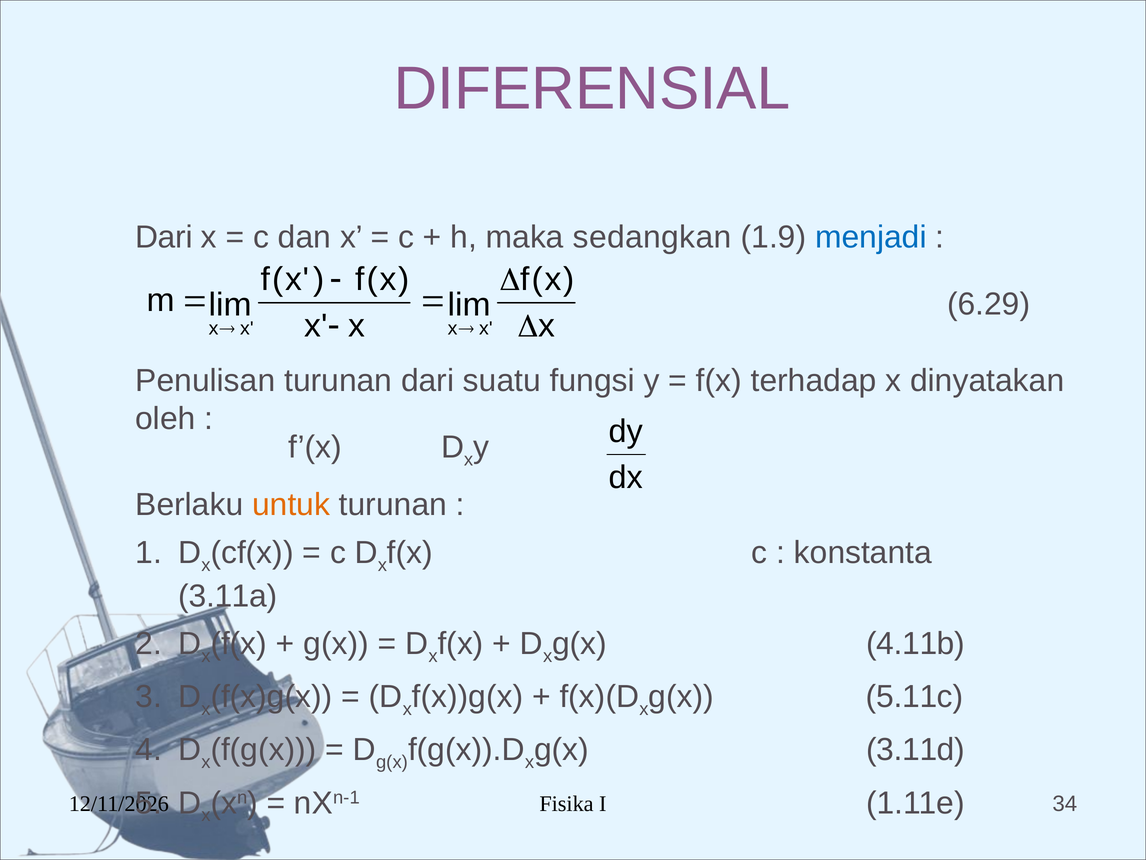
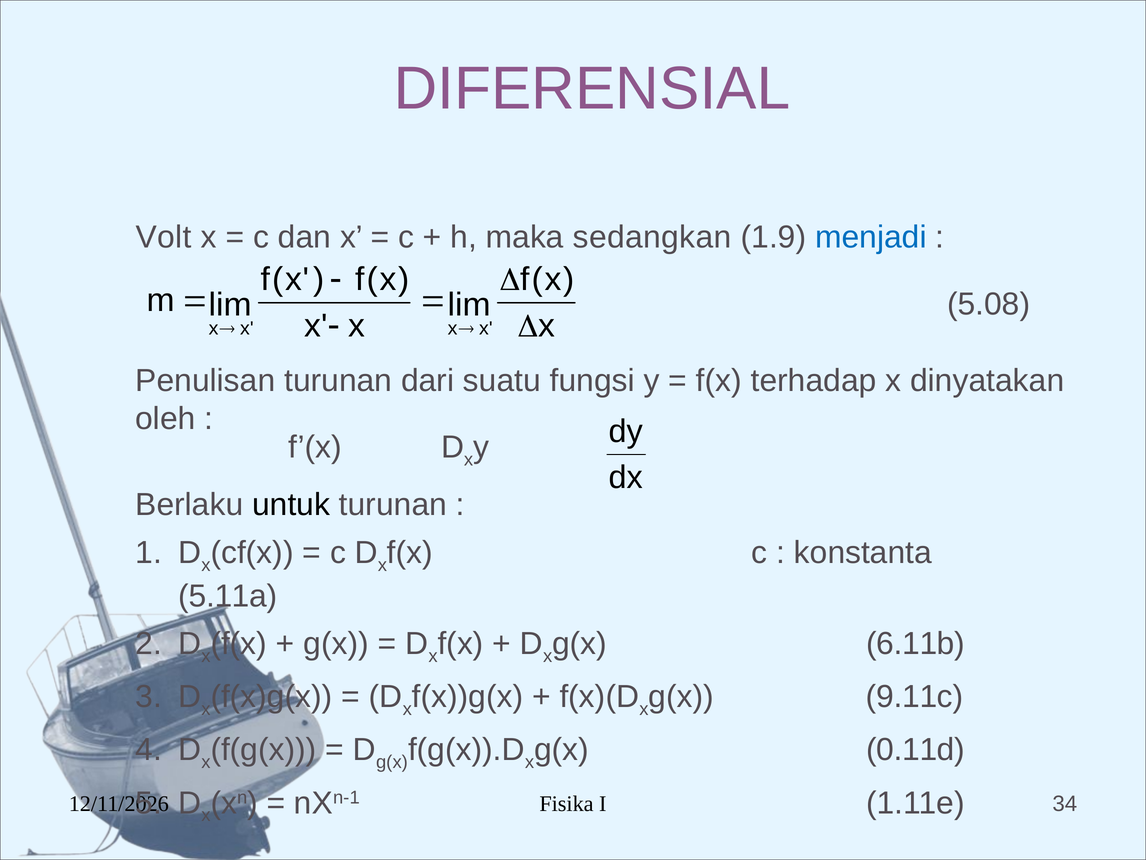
Dari: Dari -> Volt (164, 237)
6.29: 6.29 -> 5.08 (989, 304)
untuk colour: orange -> black (291, 504)
3.11a: 3.11a -> 5.11a (228, 596)
4.11b: 4.11b -> 6.11b (915, 643)
5.11c: 5.11c -> 9.11c (915, 696)
3.11d: 3.11d -> 0.11d (915, 750)
